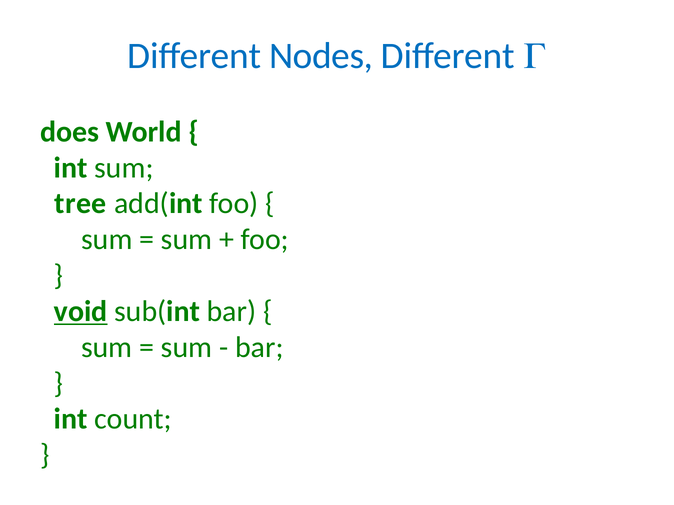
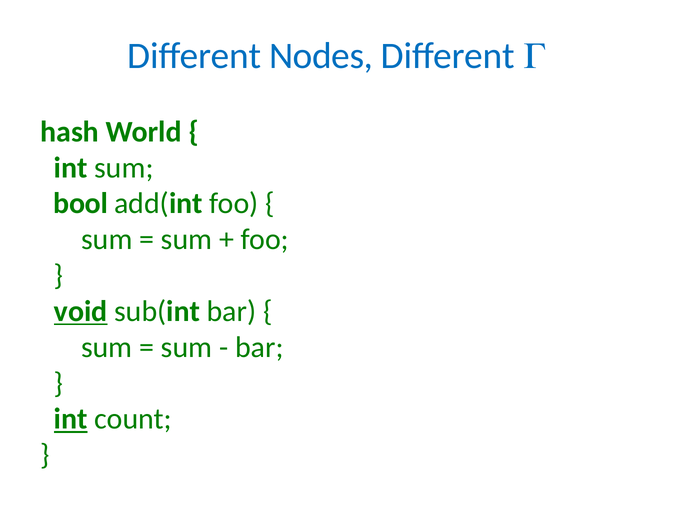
does: does -> hash (70, 132)
tree: tree -> bool (81, 204)
int underline: none -> present (71, 420)
